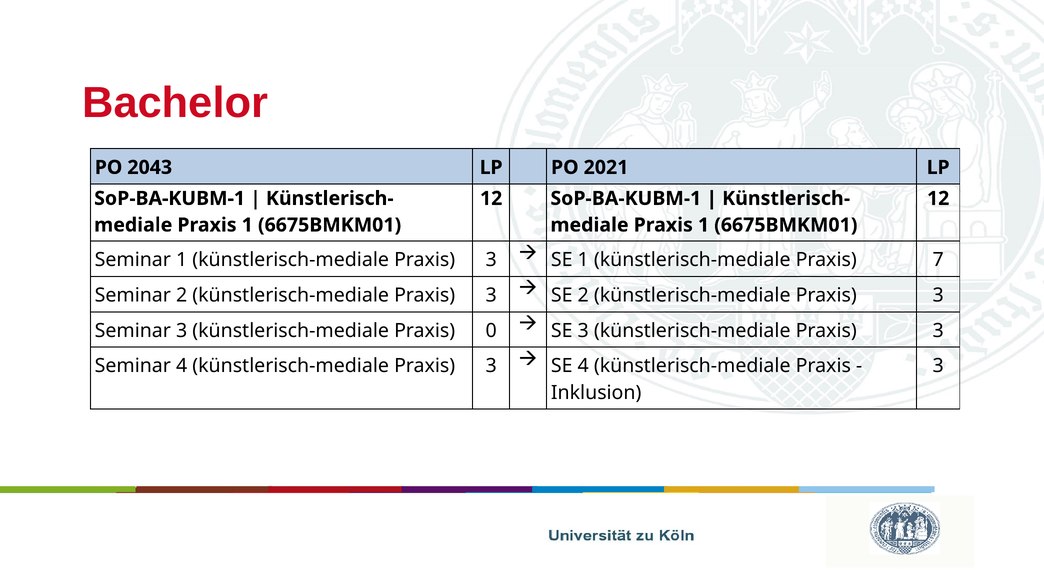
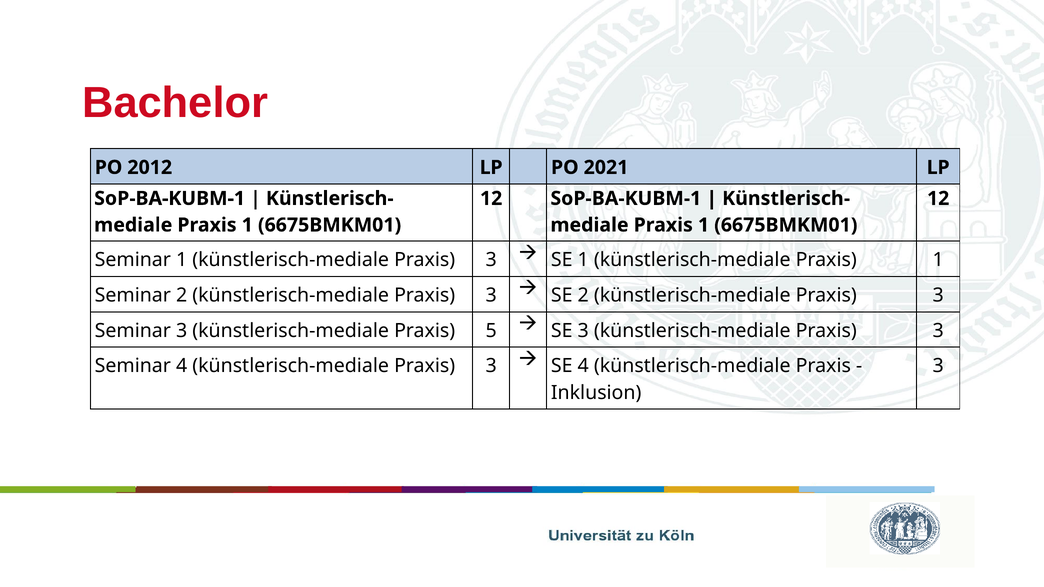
2043: 2043 -> 2012 (150, 167)
künstlerisch-mediale Praxis 7: 7 -> 1 (938, 260)
0: 0 -> 5 (491, 331)
